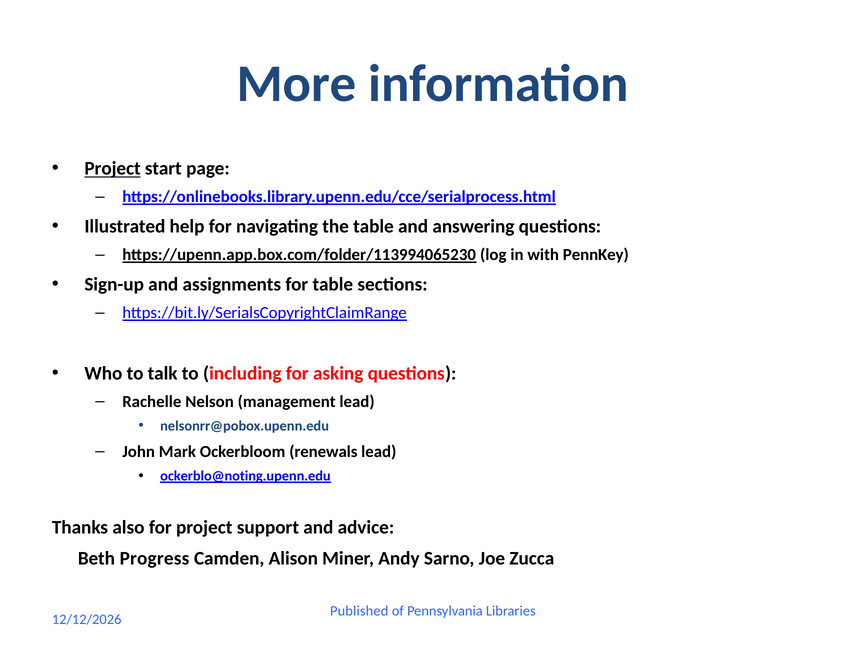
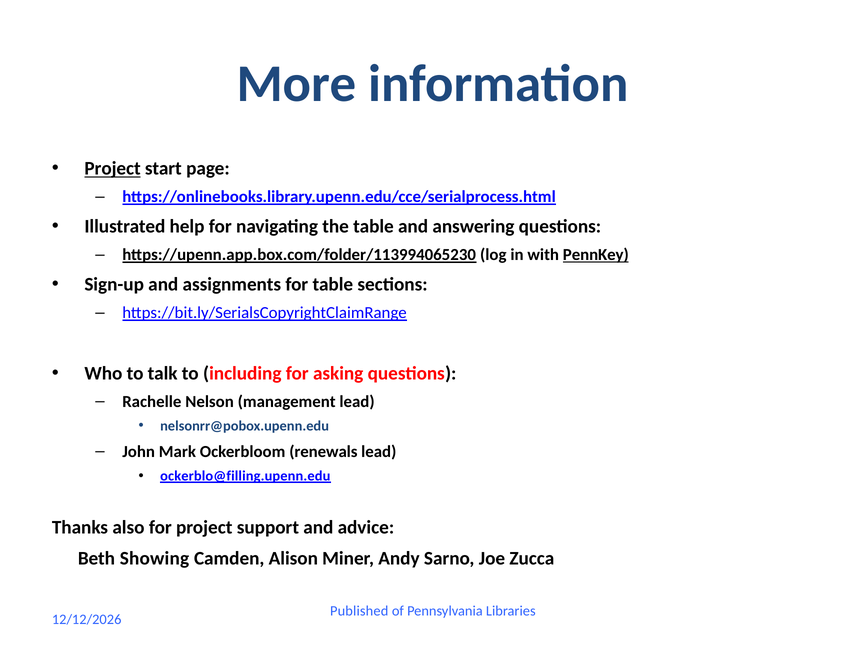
PennKey underline: none -> present (596, 255)
ockerblo@noting.upenn.edu: ockerblo@noting.upenn.edu -> ockerblo@filling.upenn.edu (245, 476)
Progress: Progress -> Showing (154, 559)
